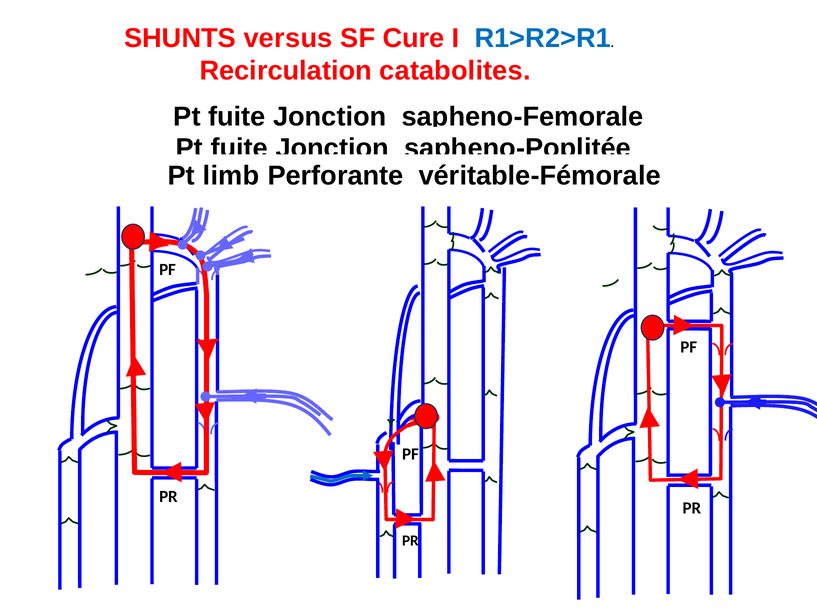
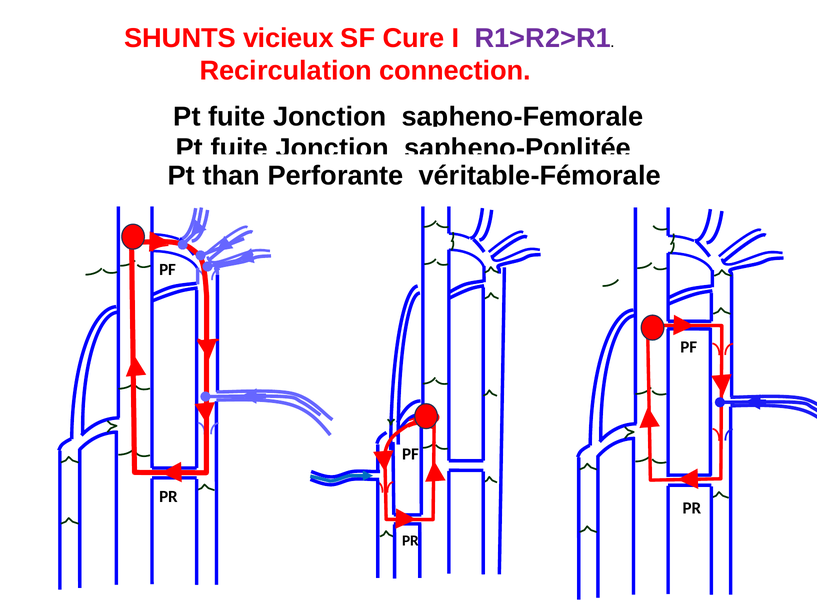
versus: versus -> vicieux (288, 38)
R1>R2>R1 colour: blue -> purple (543, 38)
catabolites: catabolites -> connection (455, 71)
limb: limb -> than (231, 176)
